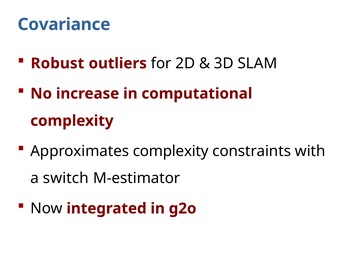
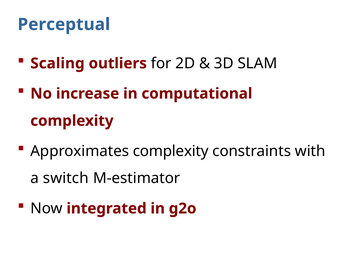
Covariance: Covariance -> Perceptual (64, 24)
Robust: Robust -> Scaling (57, 63)
